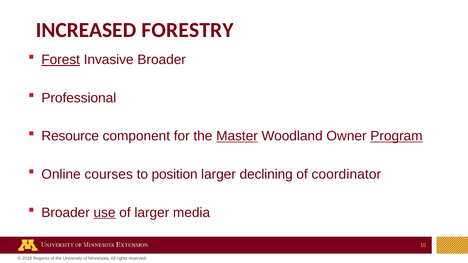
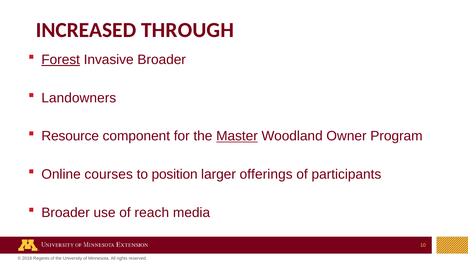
FORESTRY: FORESTRY -> THROUGH (188, 30)
Professional: Professional -> Landowners (79, 98)
Program underline: present -> none (396, 136)
declining: declining -> offerings (266, 174)
coordinator: coordinator -> participants (346, 174)
use underline: present -> none (105, 213)
of larger: larger -> reach (152, 213)
